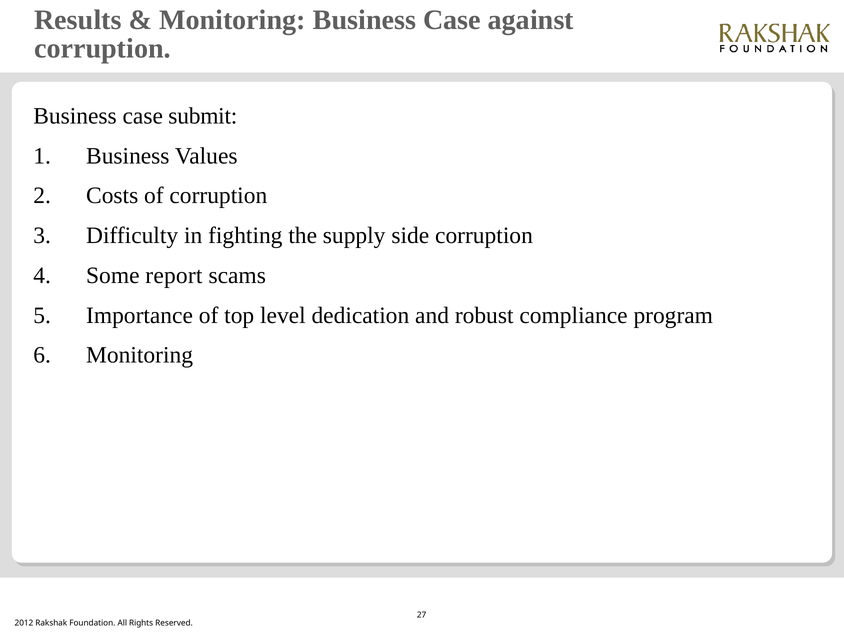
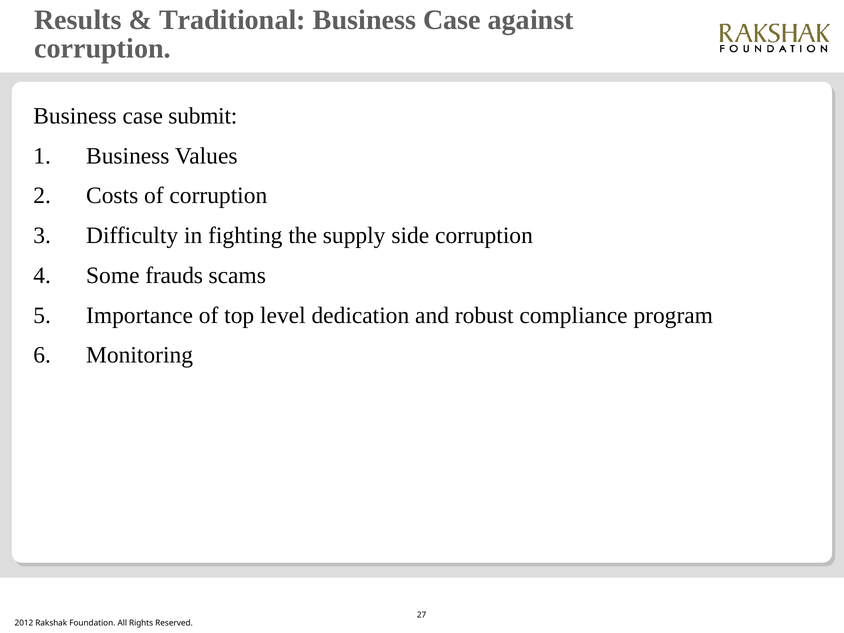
Monitoring: Monitoring -> Traditional (232, 20)
report: report -> frauds (174, 275)
